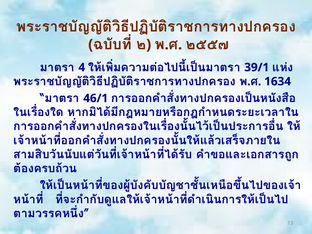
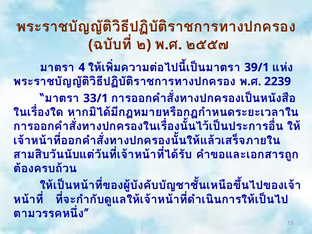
1634: 1634 -> 2239 (278, 81)
46/1: 46/1 -> 33/1 (96, 98)
